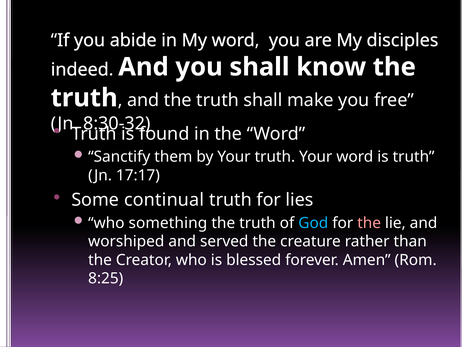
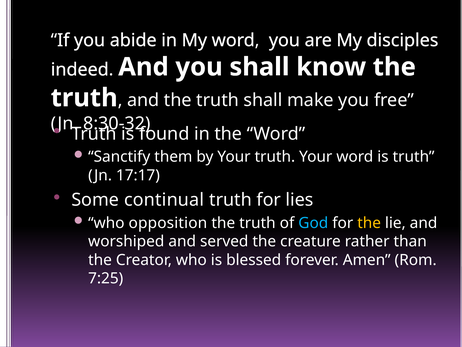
something: something -> opposition (168, 223)
the colour: pink -> yellow (369, 223)
8:25: 8:25 -> 7:25 (106, 278)
